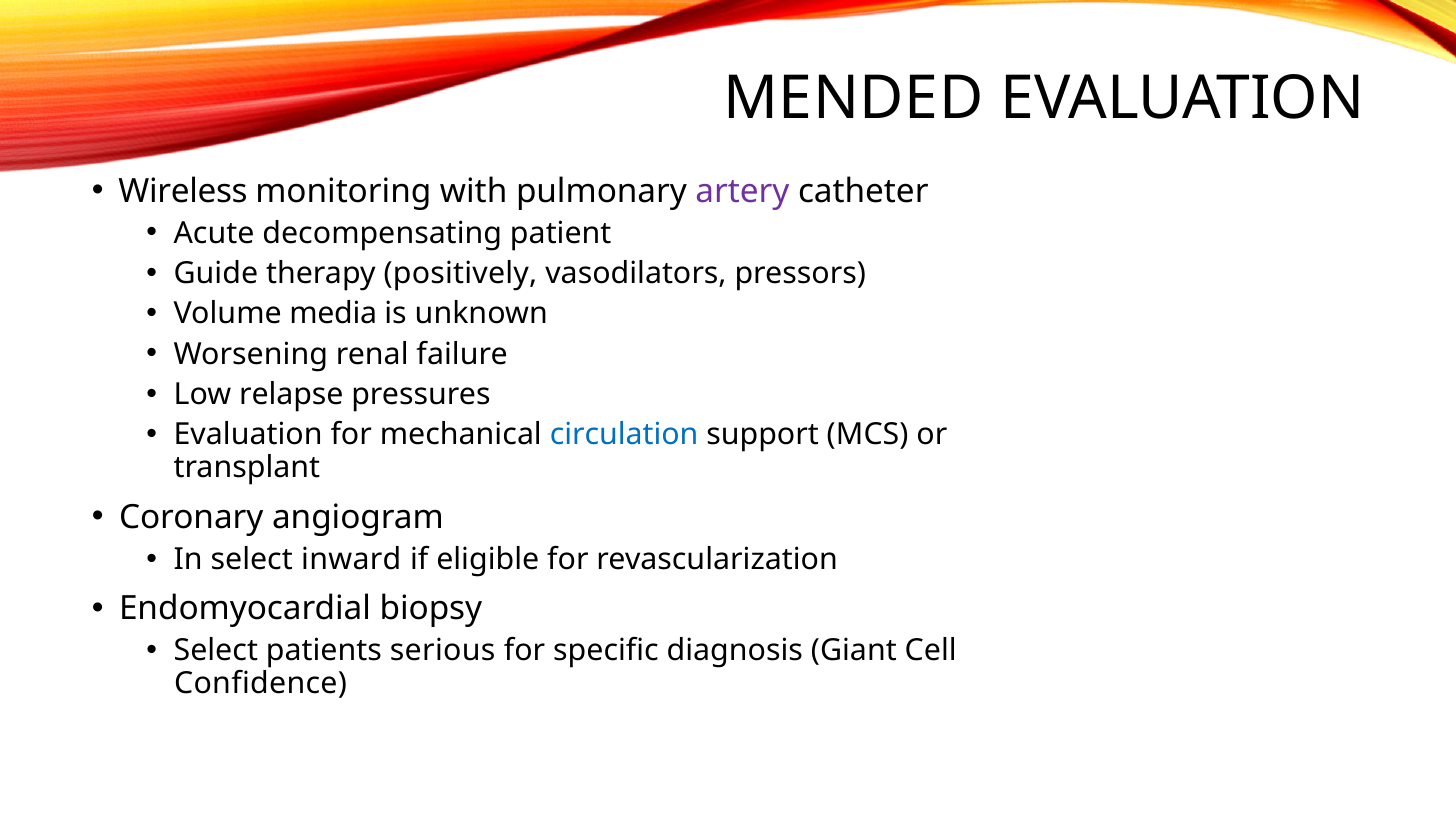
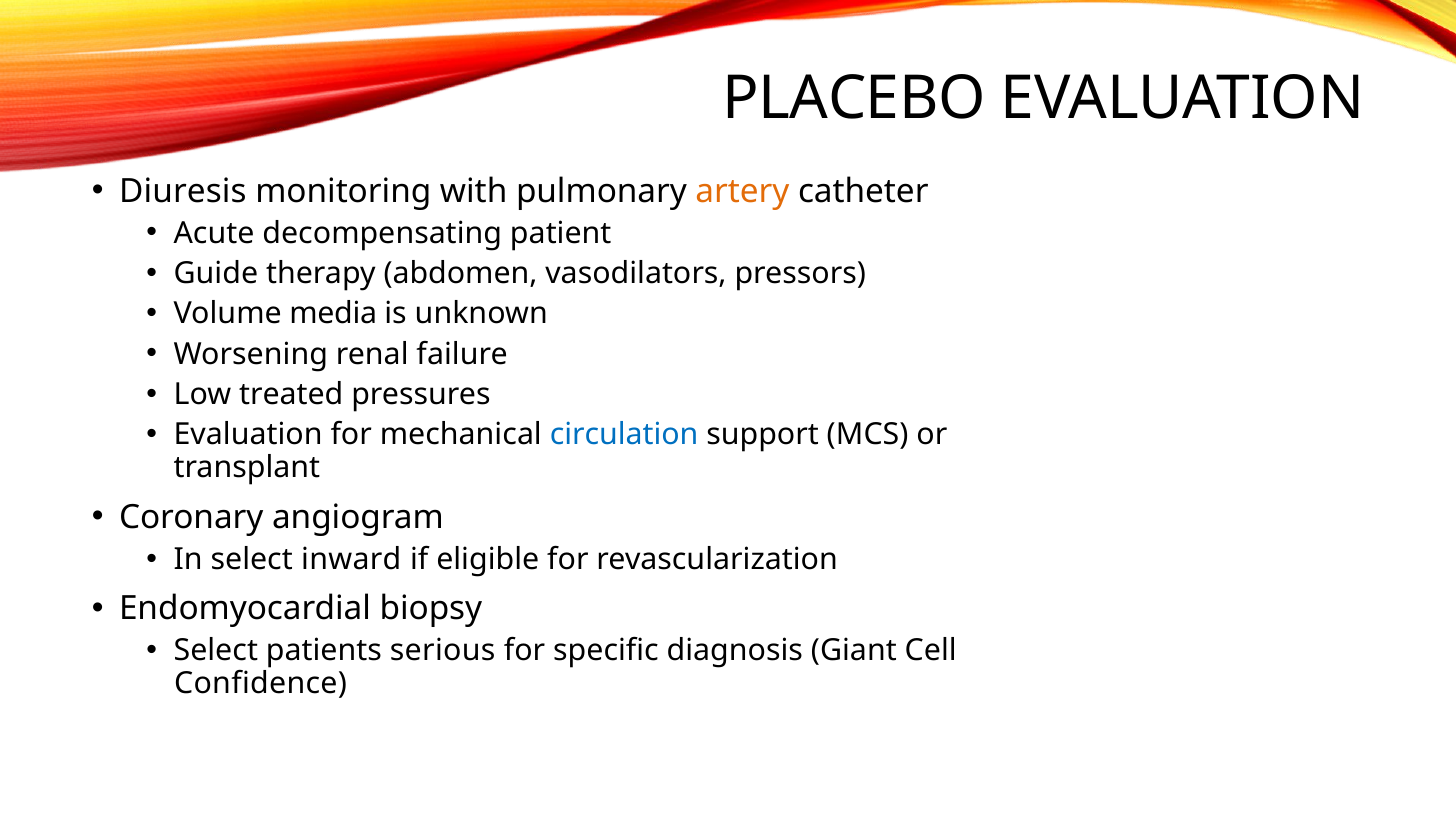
MENDED: MENDED -> PLACEBO (854, 99)
Wireless: Wireless -> Diuresis (183, 191)
artery colour: purple -> orange (742, 191)
positively: positively -> abdomen (461, 273)
relapse: relapse -> treated (291, 395)
